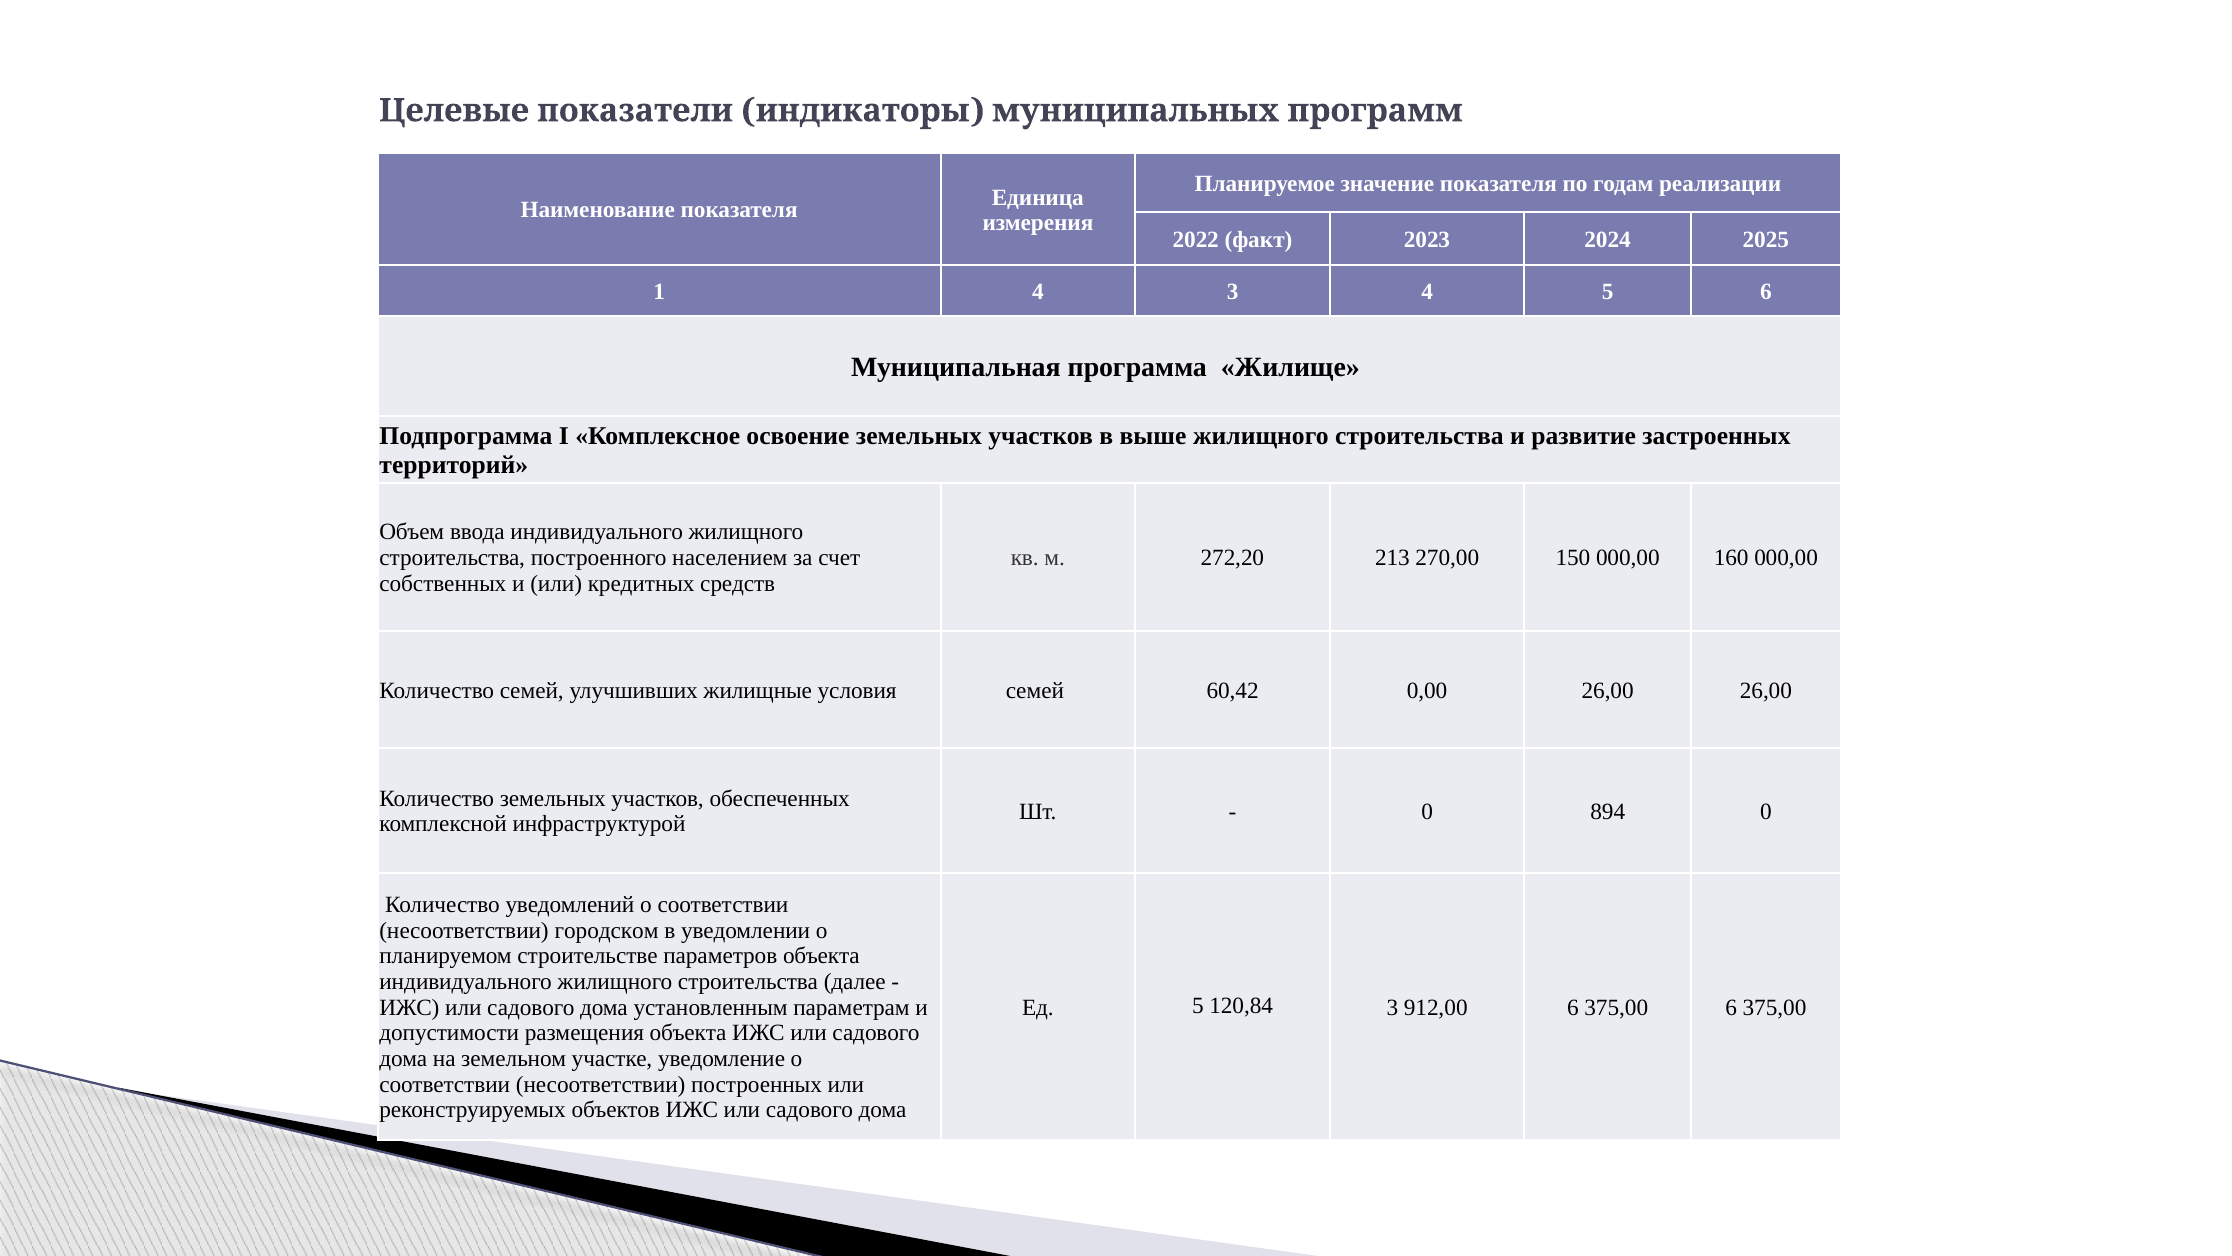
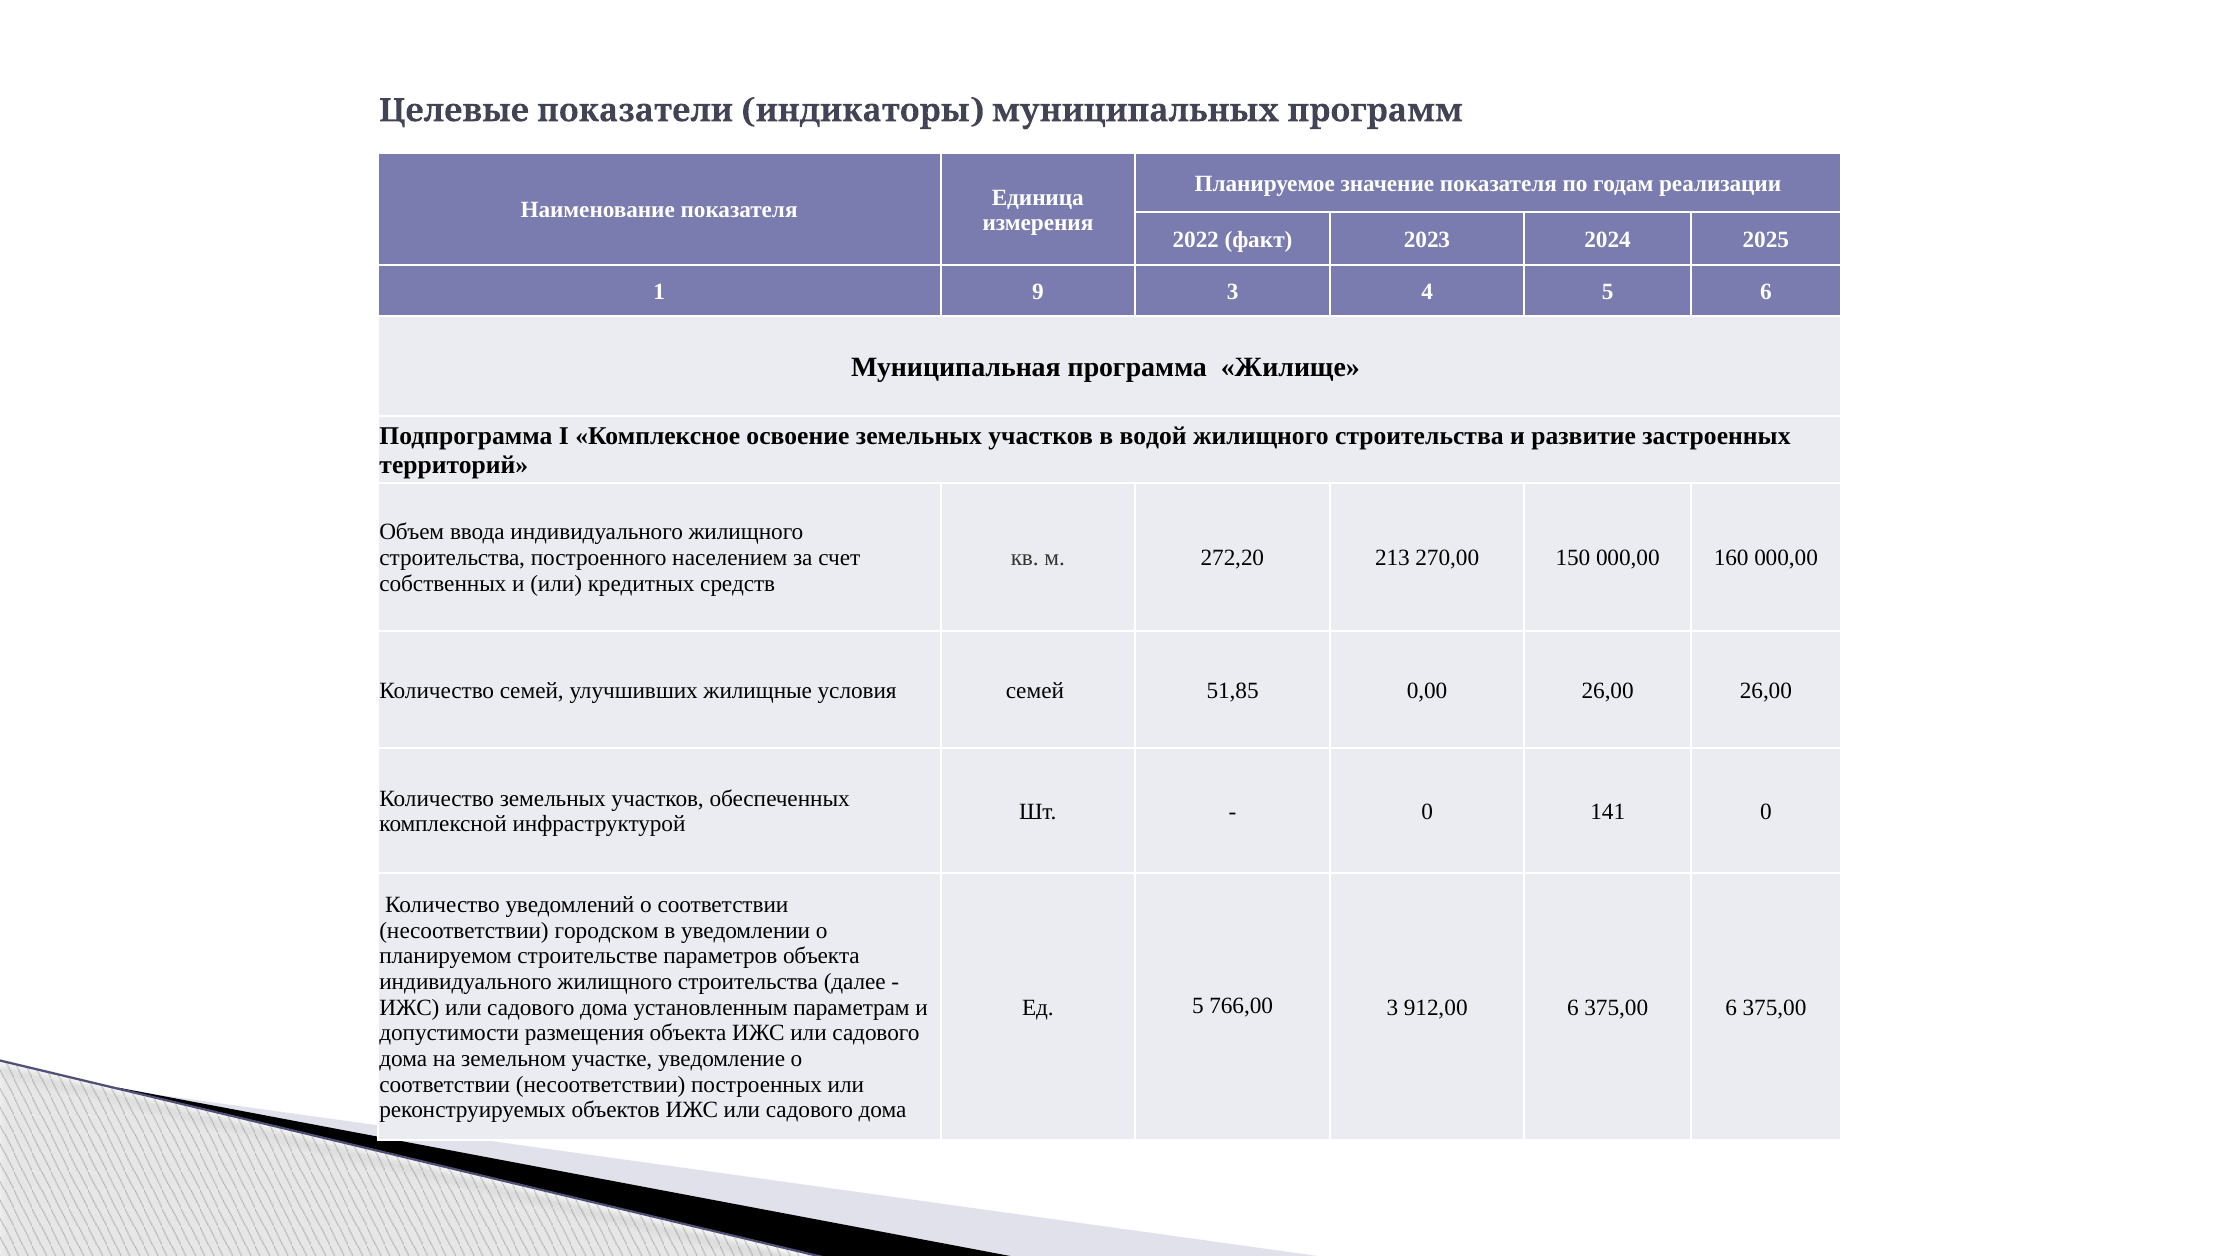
1 4: 4 -> 9 (1038, 292)
выше: выше -> водой (1153, 436)
60,42: 60,42 -> 51,85 (1233, 690)
894: 894 -> 141 (1608, 811)
120,84: 120,84 -> 766,00 (1241, 1006)
